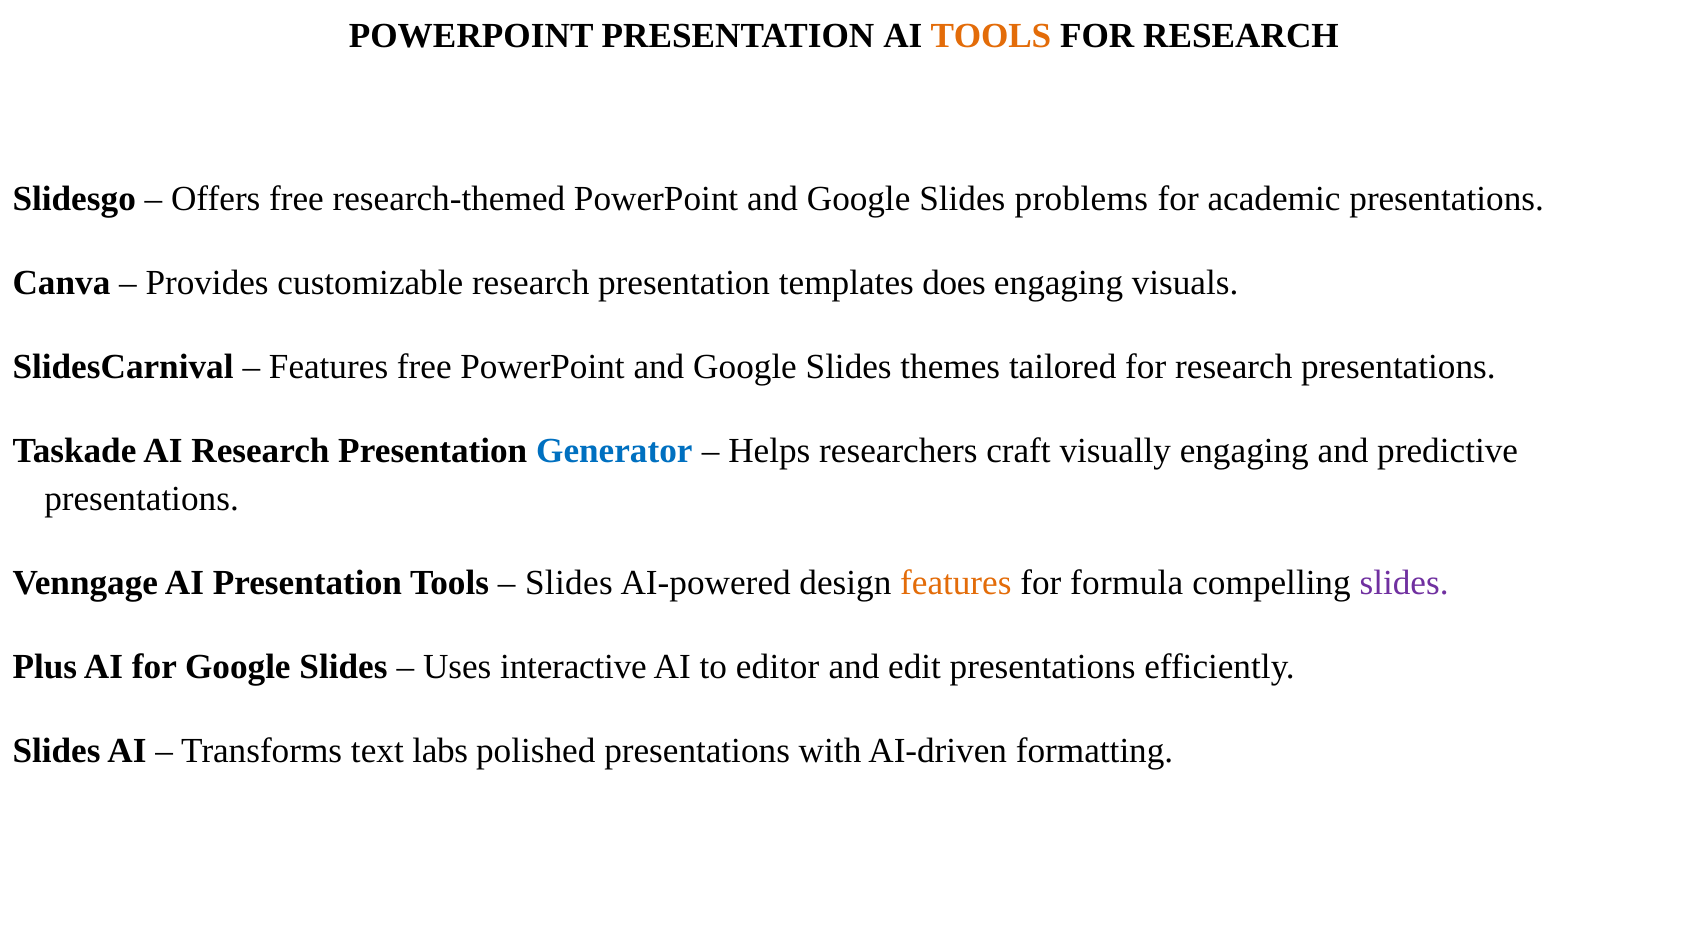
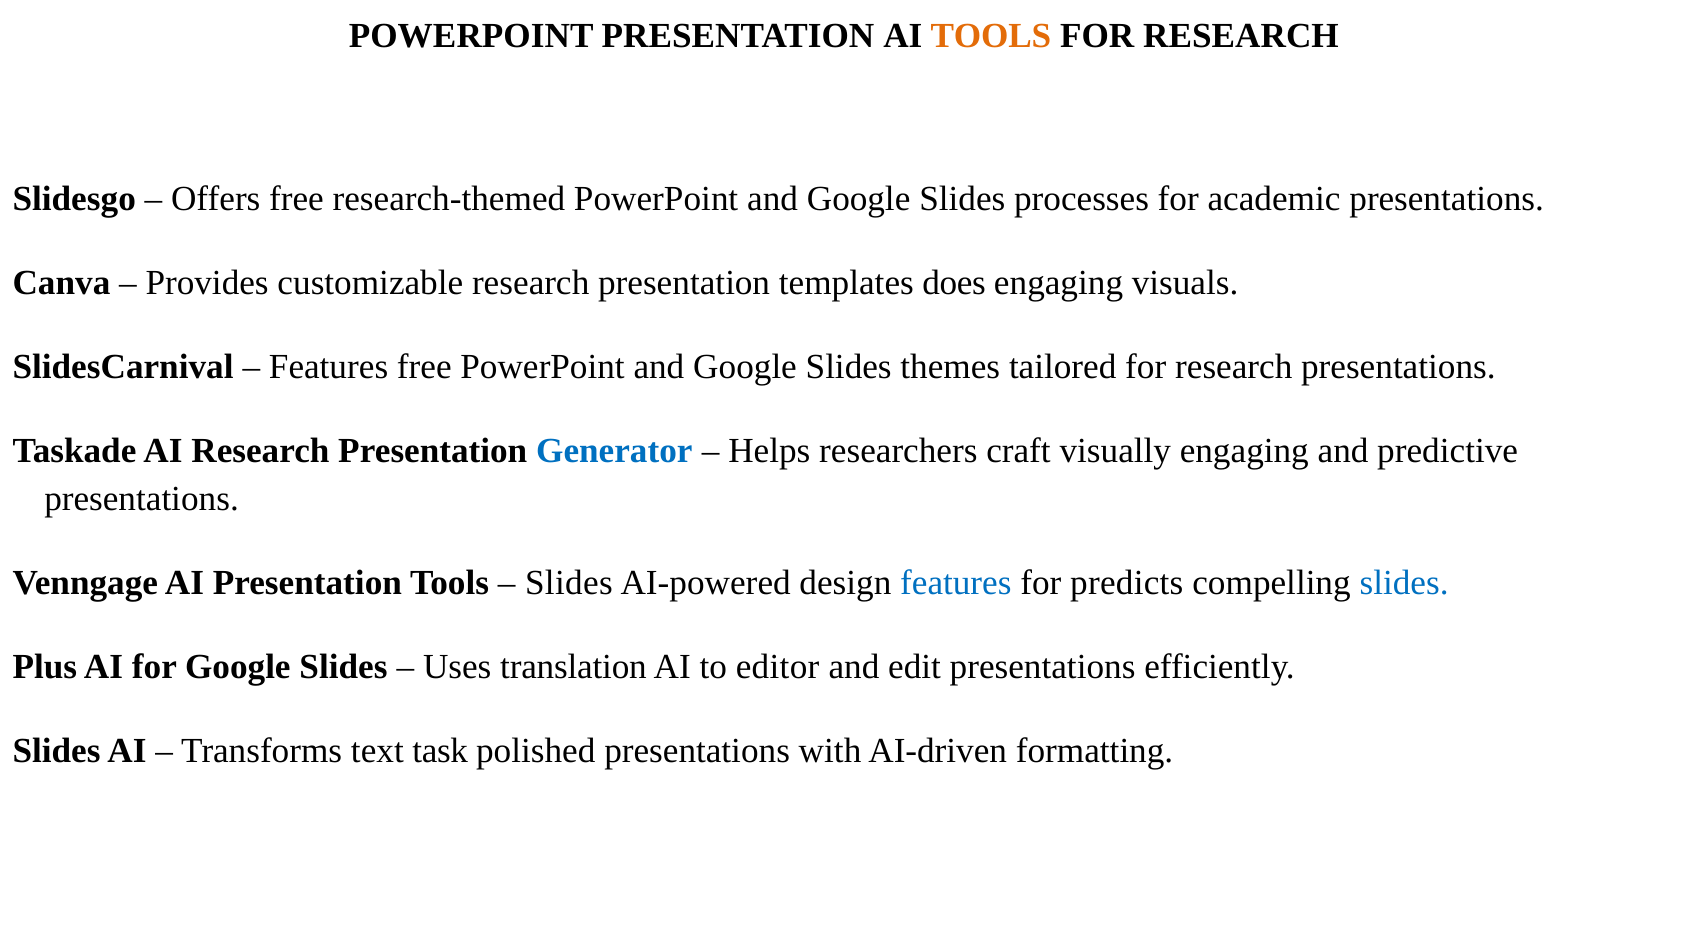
problems: problems -> processes (1082, 199)
features colour: orange -> blue (956, 583)
formula: formula -> predicts (1127, 583)
slides colour: purple -> blue (1404, 583)
interactive: interactive -> translation (573, 666)
labs: labs -> task (440, 750)
